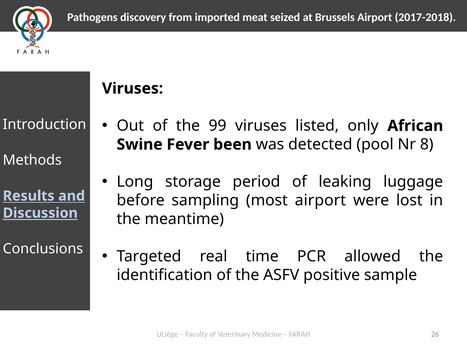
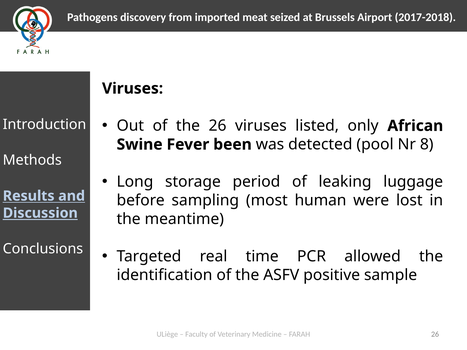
the 99: 99 -> 26 (218, 126)
most airport: airport -> human (321, 201)
